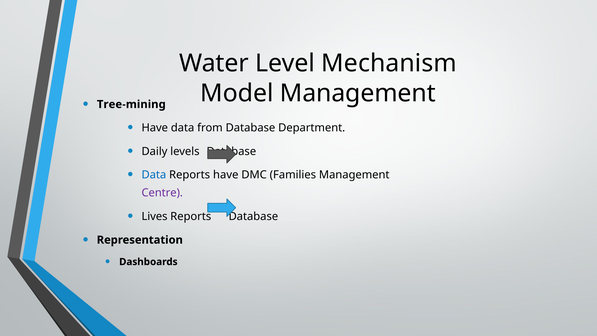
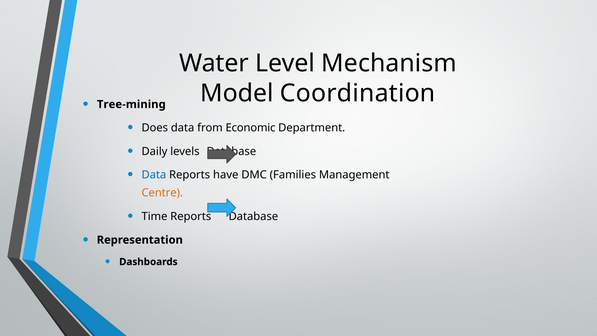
Model Management: Management -> Coordination (358, 93)
Have: Have -> Does (155, 128)
from Database: Database -> Economic (251, 128)
Centre colour: purple -> orange (162, 193)
Lives: Lives -> Time (154, 216)
